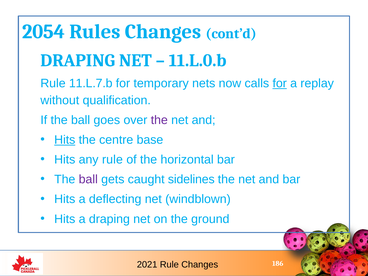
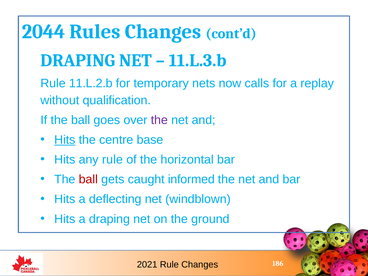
2054: 2054 -> 2044 (44, 32)
11.L.0.b: 11.L.0.b -> 11.L.3.b (198, 61)
11.L.7.b: 11.L.7.b -> 11.L.2.b (91, 83)
for underline: present -> none (280, 83)
ball colour: purple -> red (88, 179)
sidelines: sidelines -> informed (191, 179)
